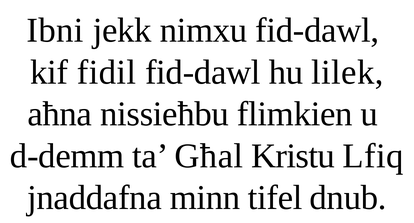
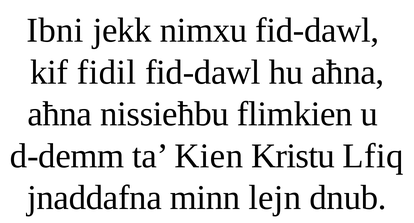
hu lilek: lilek -> aħna (348, 72)
Għal: Għal -> Kien (209, 156)
tifel: tifel -> lejn (275, 198)
